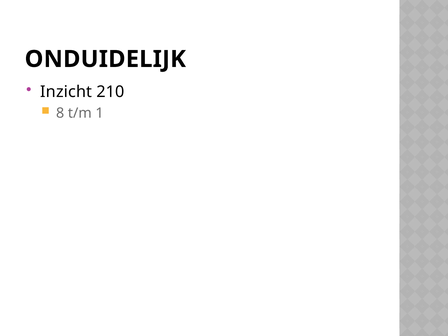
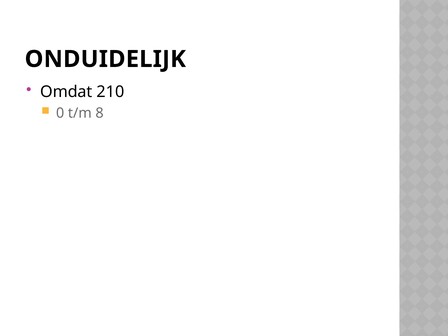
Inzicht: Inzicht -> Omdat (66, 92)
8: 8 -> 0 (60, 113)
1: 1 -> 8 (100, 113)
